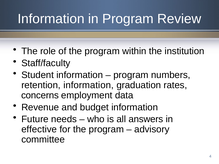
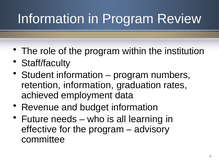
concerns: concerns -> achieved (40, 95)
answers: answers -> learning (146, 119)
